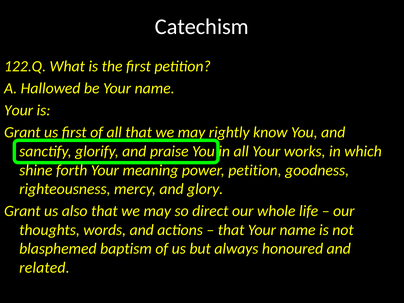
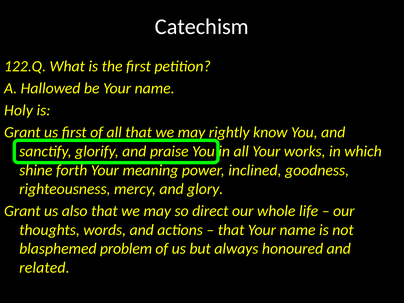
Your: Your -> Holy (18, 110)
power petition: petition -> inclined (255, 170)
baptism: baptism -> problem (126, 249)
